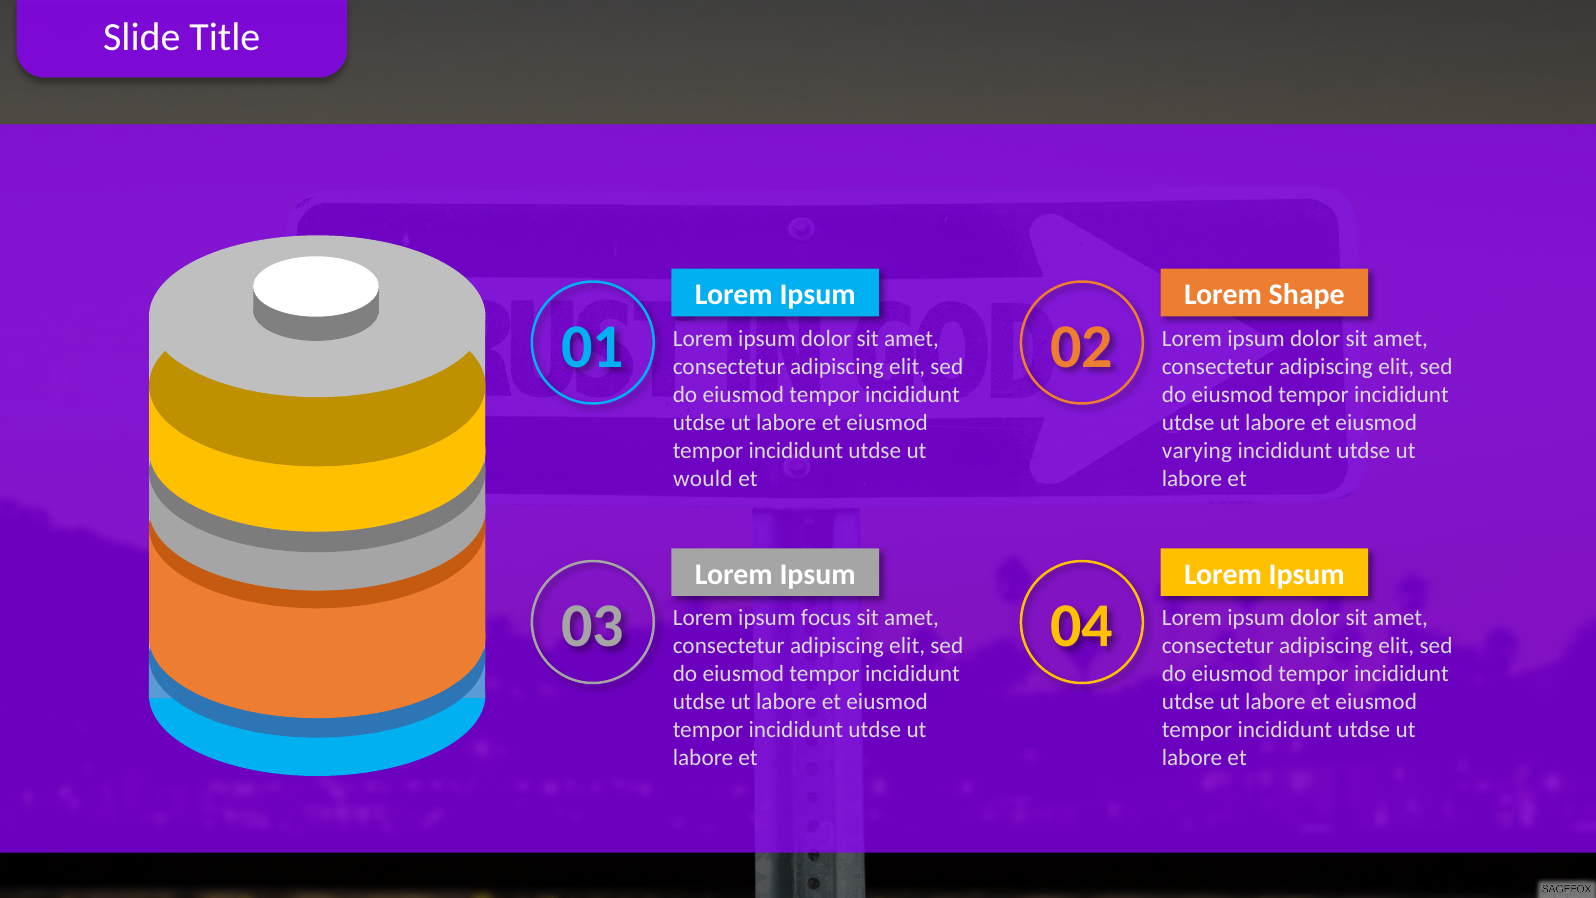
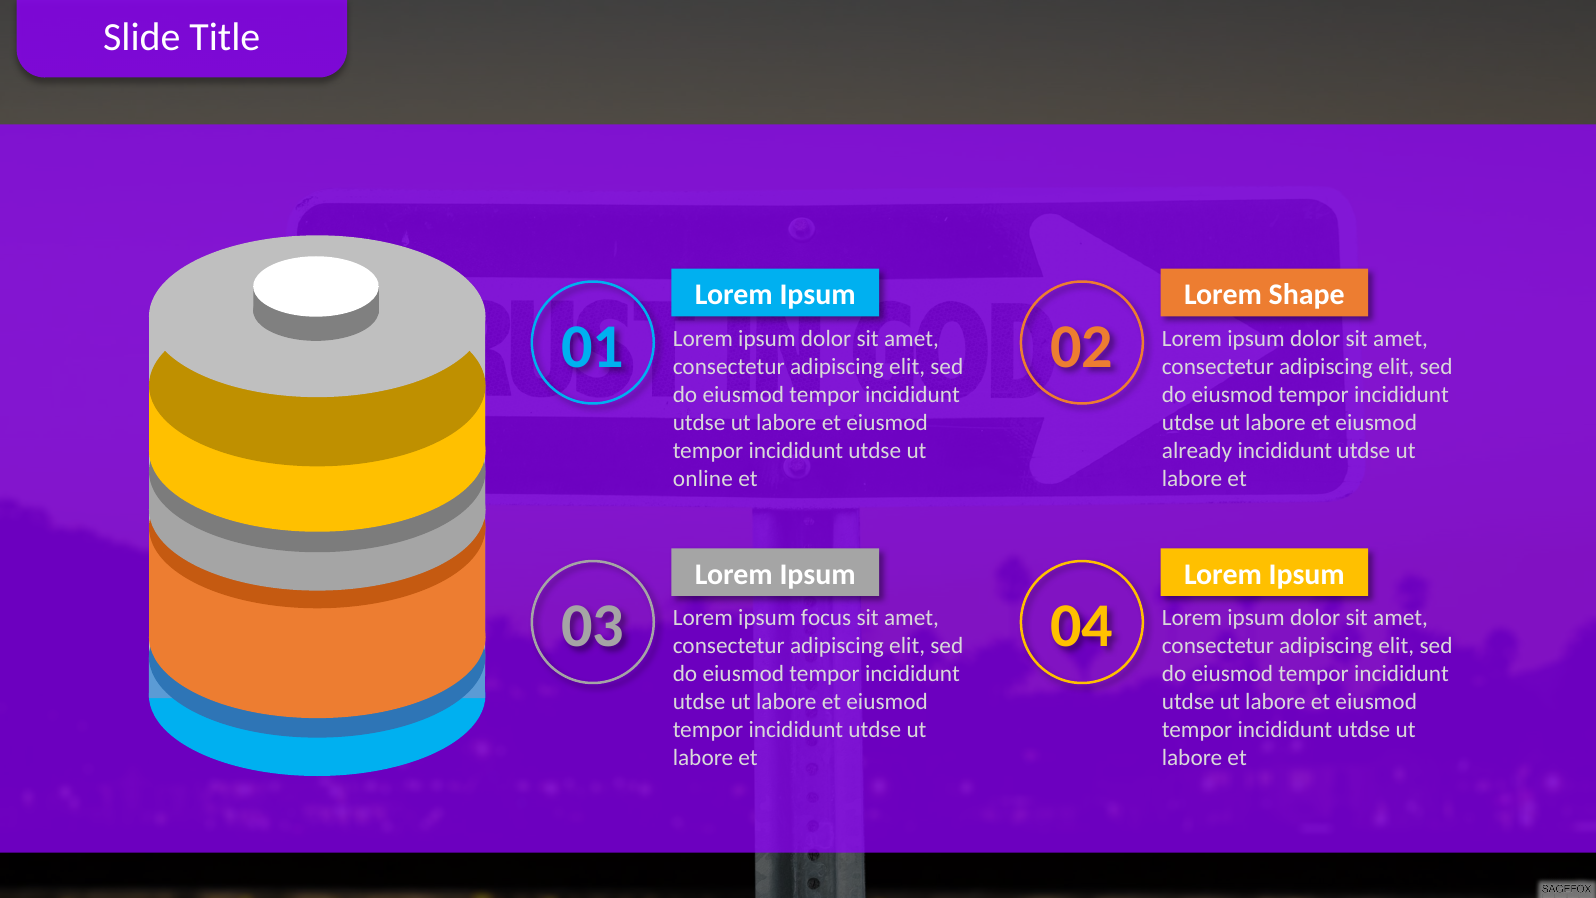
varying: varying -> already (1197, 450)
would: would -> online (703, 478)
